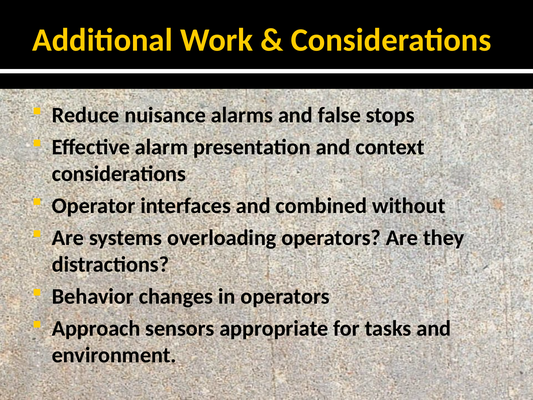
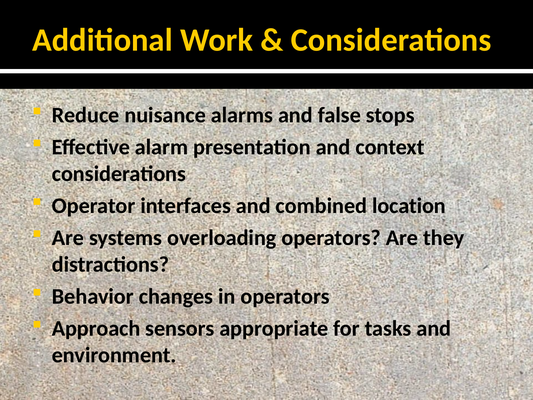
without: without -> location (409, 206)
